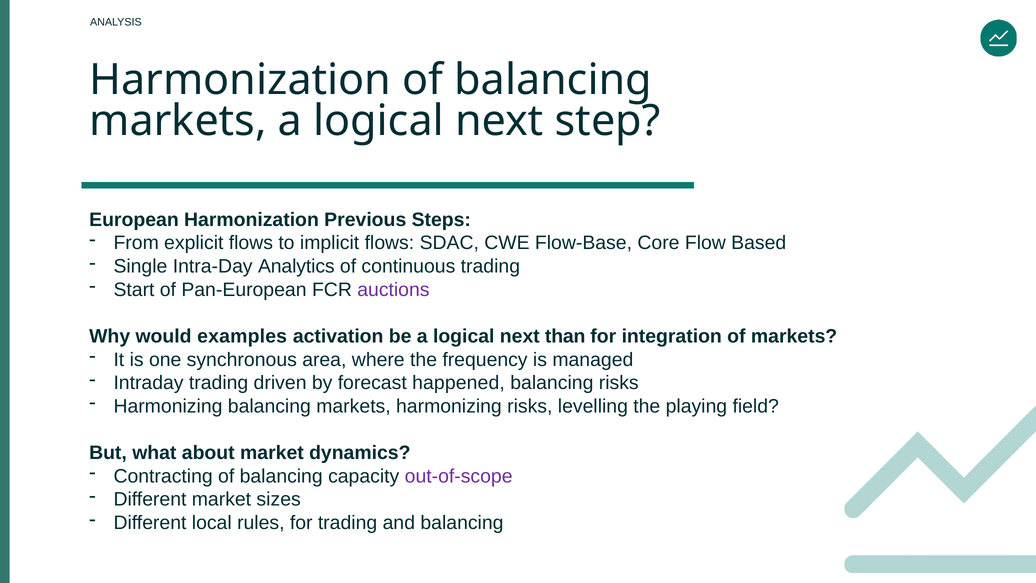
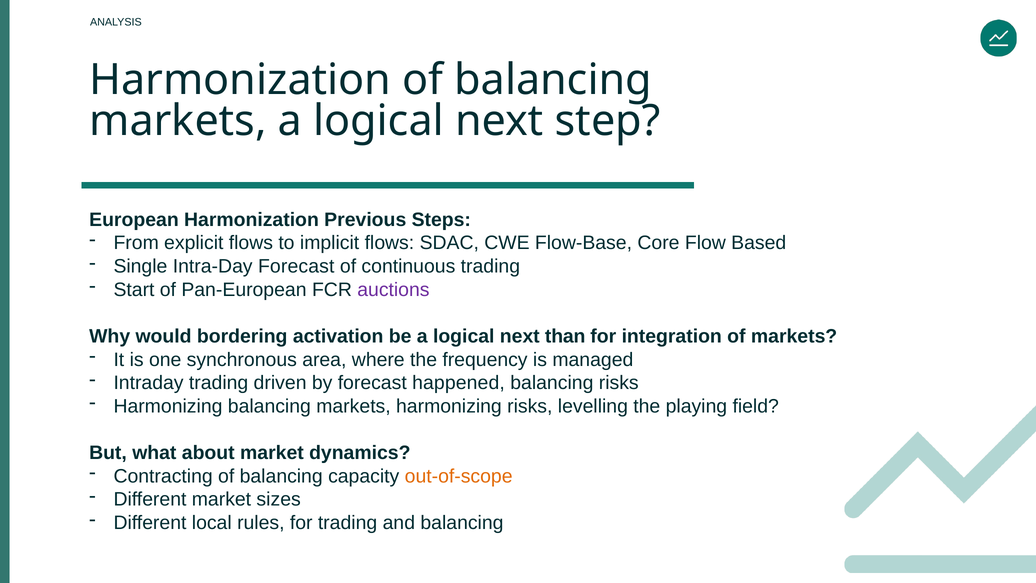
Intra-Day Analytics: Analytics -> Forecast (296, 266)
examples: examples -> bordering (242, 336)
out-of-scope colour: purple -> orange (459, 476)
